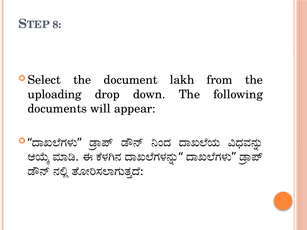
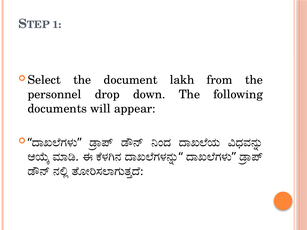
8: 8 -> 1 (57, 25)
uploading: uploading -> personnel (54, 94)
